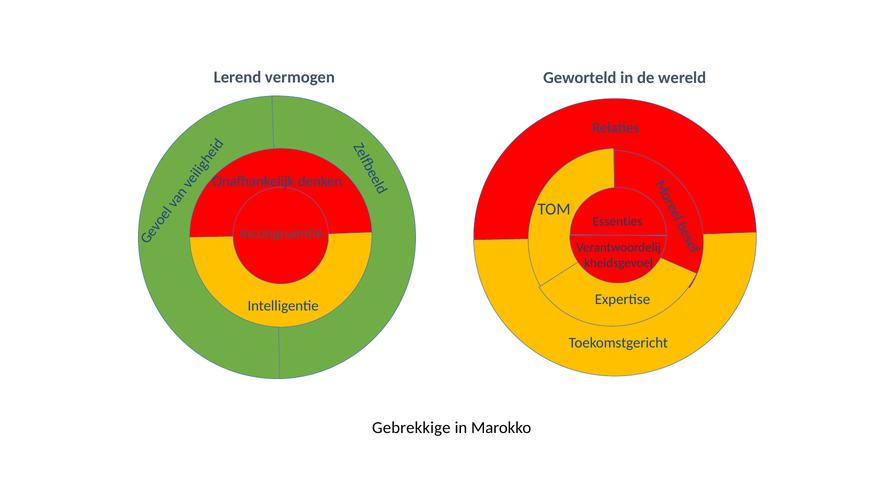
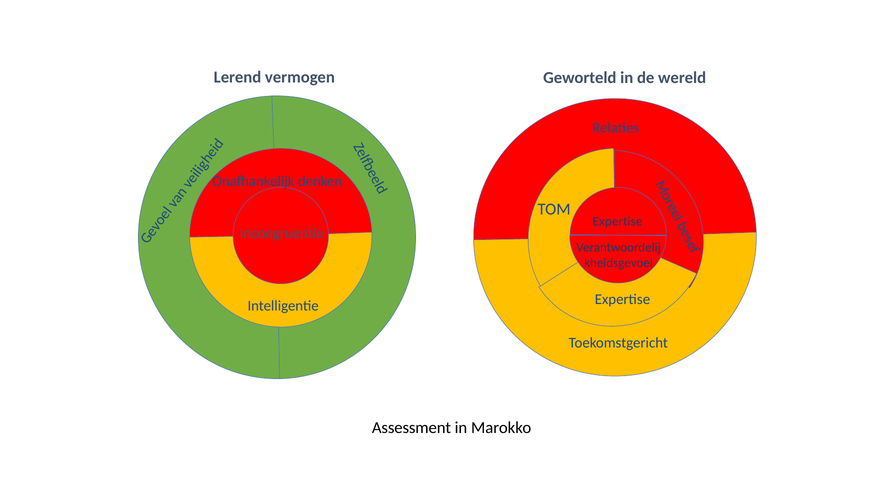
Essenties: Essenties -> Expertise (618, 222)
Gebrekkige: Gebrekkige -> Assessment (411, 428)
